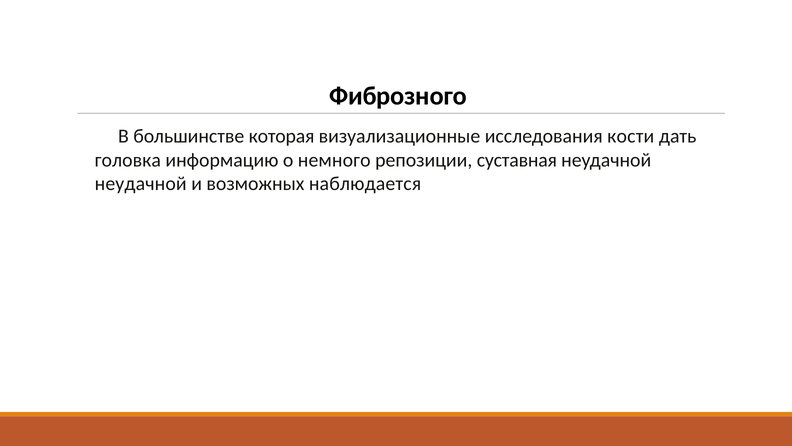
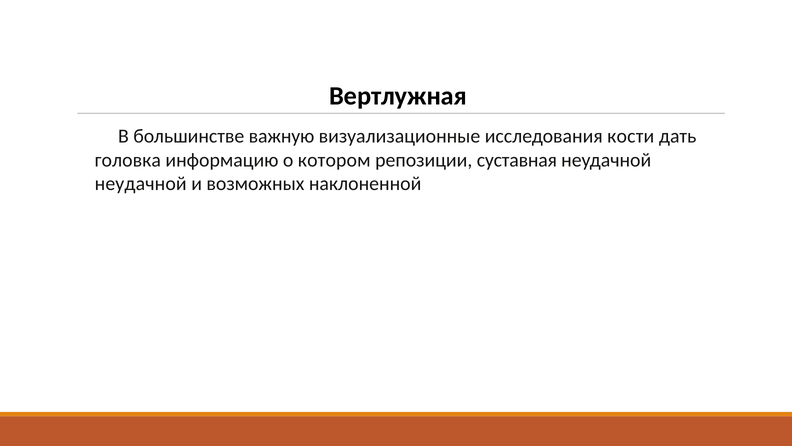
Фиброзного: Фиброзного -> Вертлужная (398, 96)
которая: которая -> важную (282, 136)
немного: немного -> котором (334, 160)
наблюдается: наблюдается -> наклоненной (365, 184)
